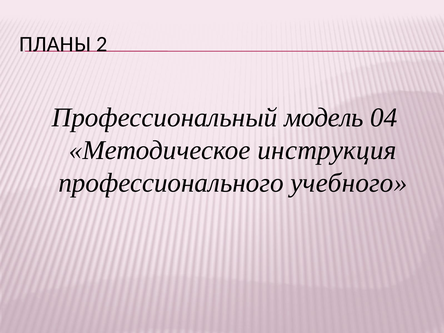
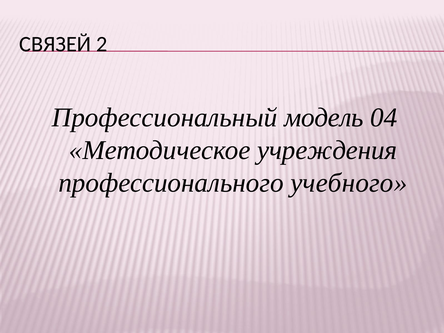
ПЛАНЫ: ПЛАНЫ -> СВЯЗЕЙ (55, 44)
инструкция: инструкция -> учреждения (327, 150)
